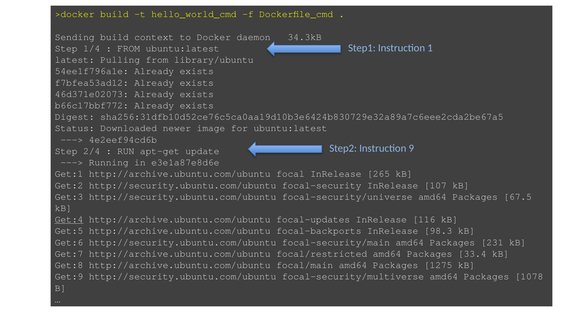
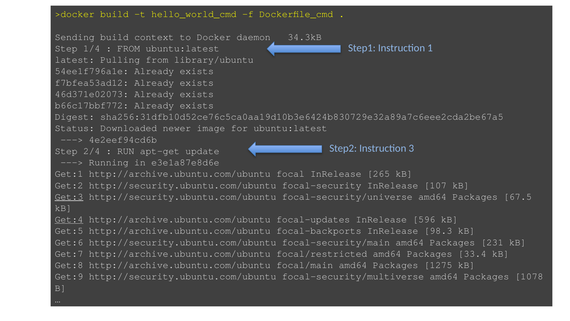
9: 9 -> 3 (411, 148)
Get:3 underline: none -> present (69, 196)
116: 116 -> 596 (424, 219)
